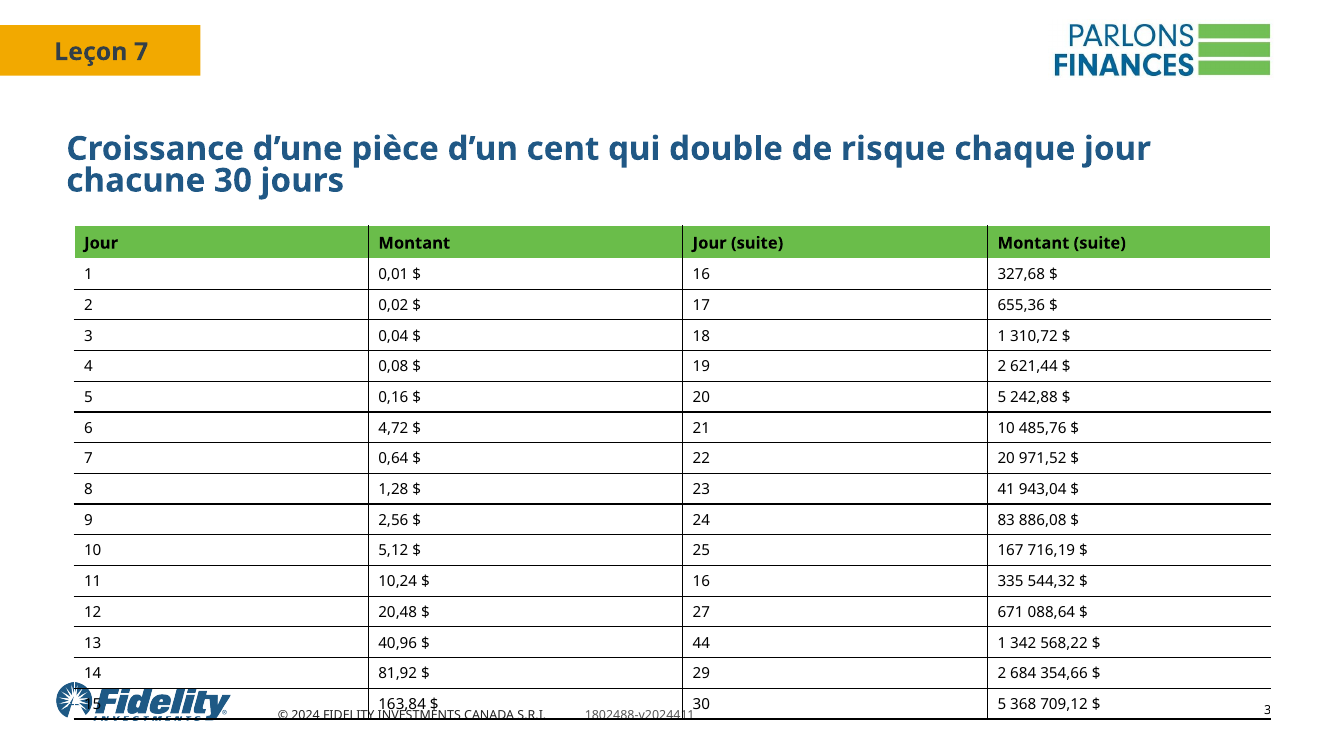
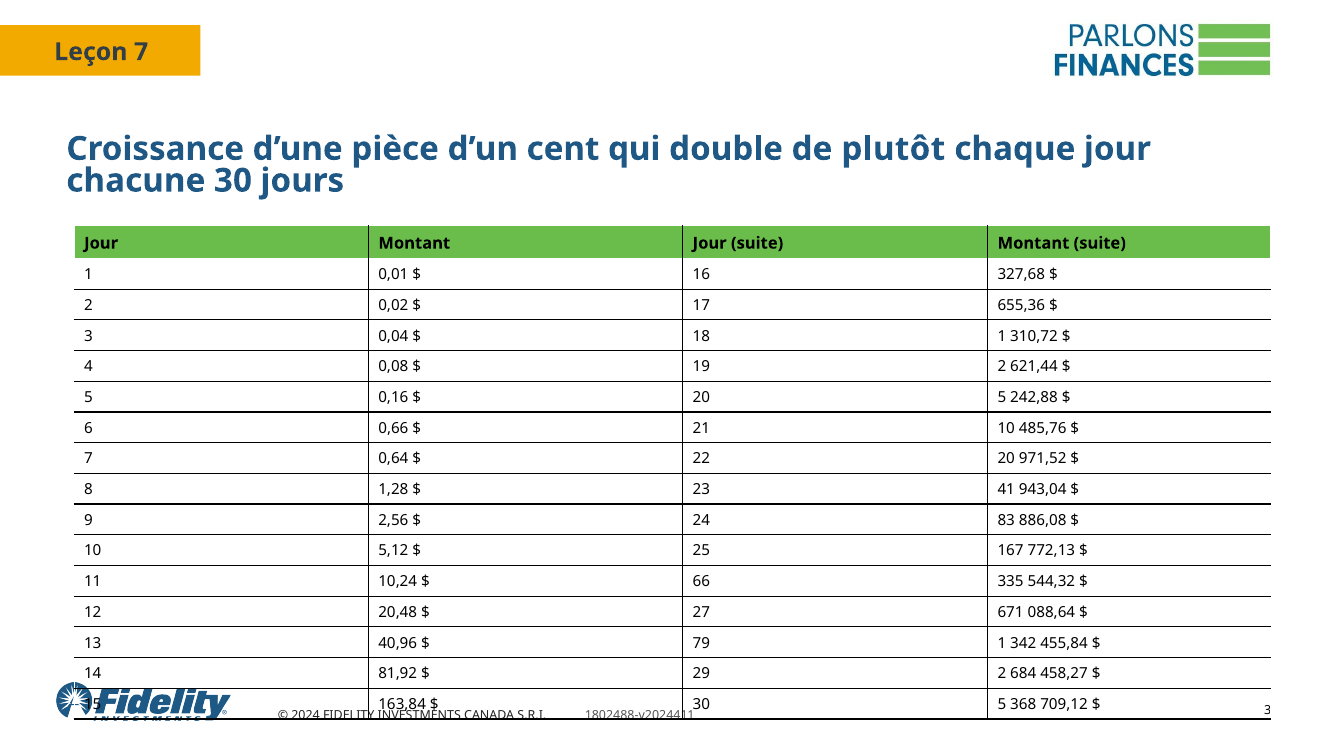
risque: risque -> plutôt (893, 149)
4,72: 4,72 -> 0,66 (393, 428)
716,19: 716,19 -> 772,13 (1051, 551)
16: 16 -> 66 (701, 582)
44: 44 -> 79 (701, 643)
568,22: 568,22 -> 455,84 (1064, 643)
354,66: 354,66 -> 458,27 (1064, 674)
